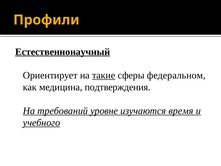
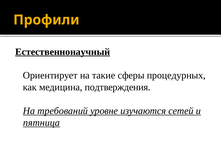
такие underline: present -> none (104, 75)
федеральном: федеральном -> процедурных (176, 75)
время: время -> сетей (181, 111)
учебного: учебного -> пятница (42, 122)
